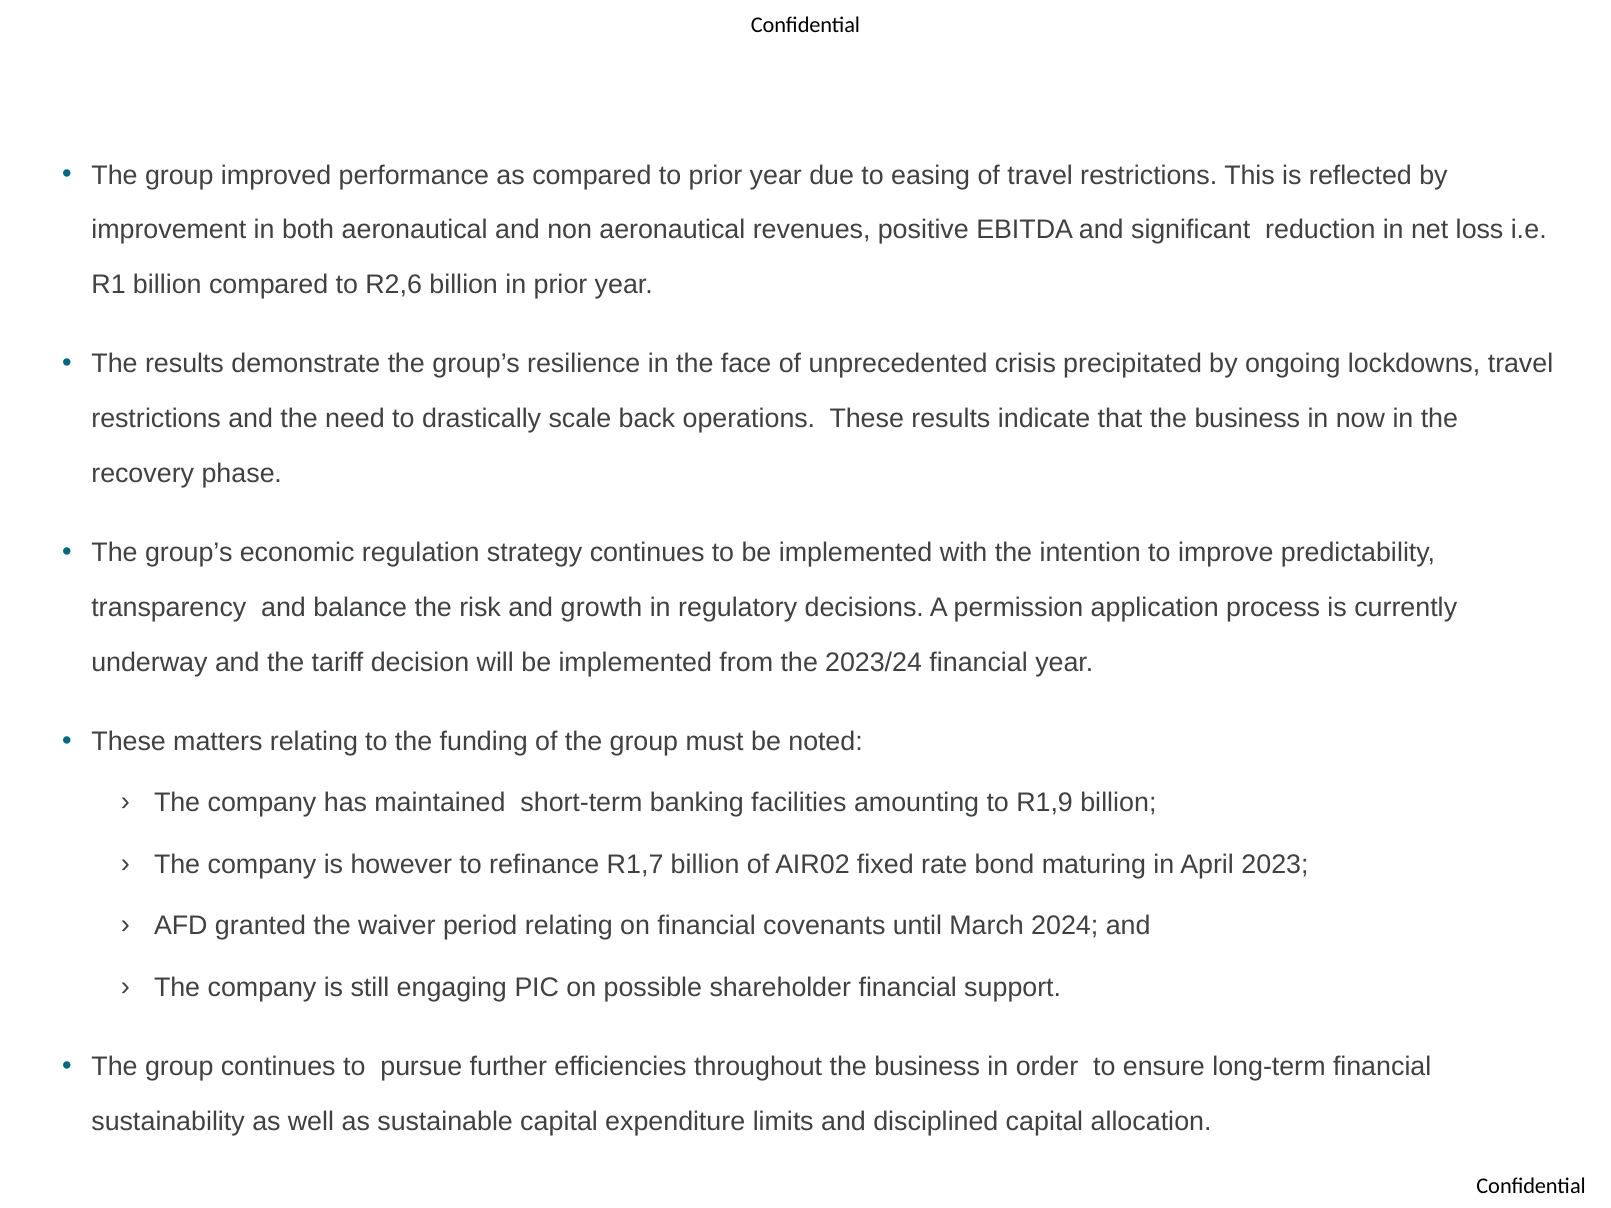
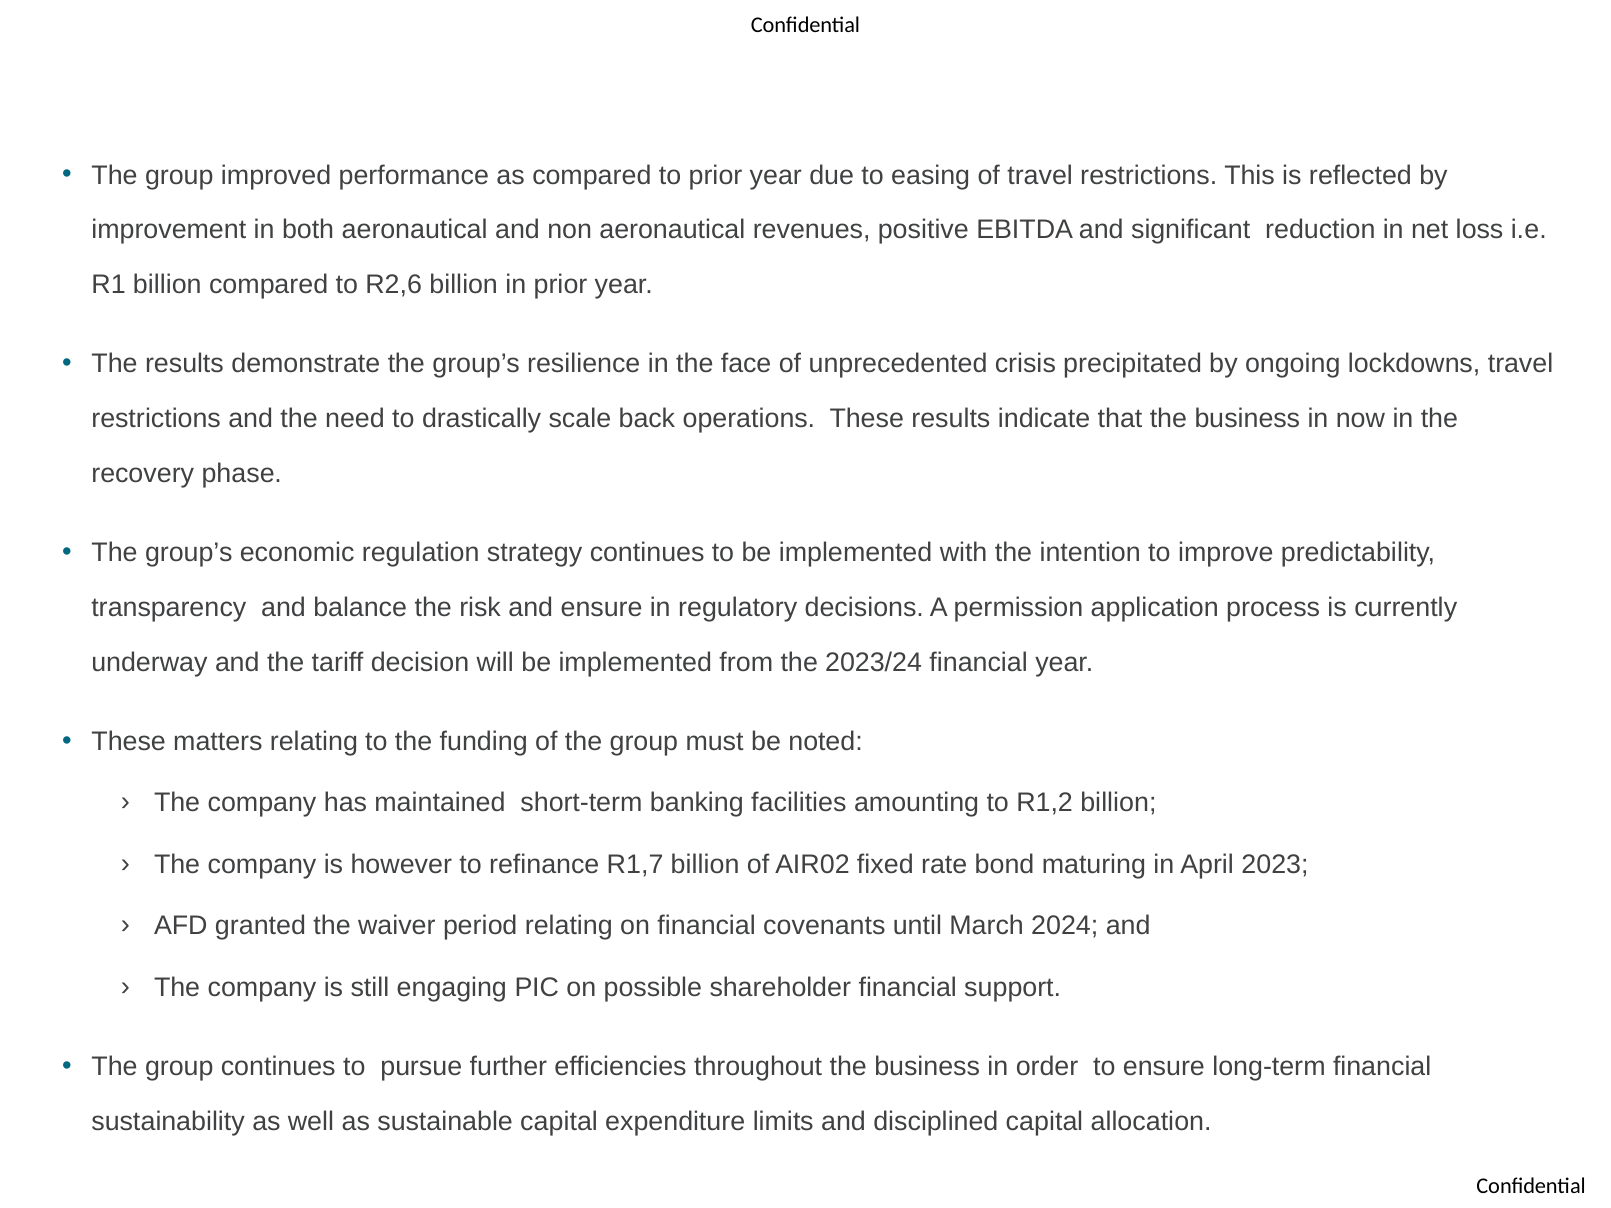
and growth: growth -> ensure (602, 608)
R1,9: R1,9 -> R1,2 (1045, 803)
